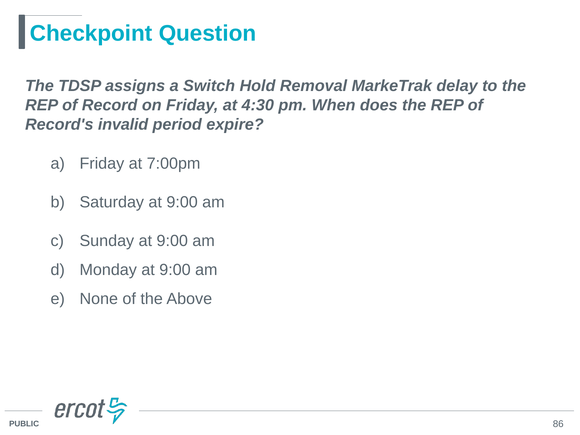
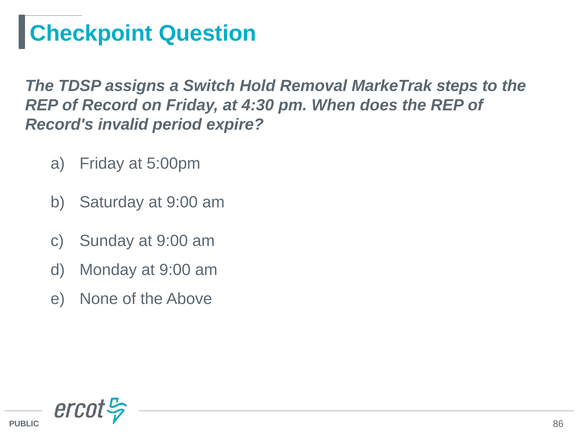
delay: delay -> steps (457, 86)
7:00pm: 7:00pm -> 5:00pm (174, 163)
